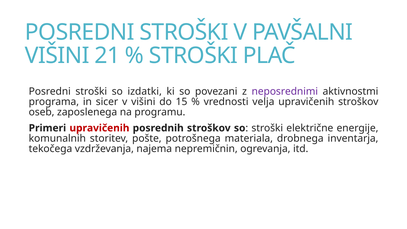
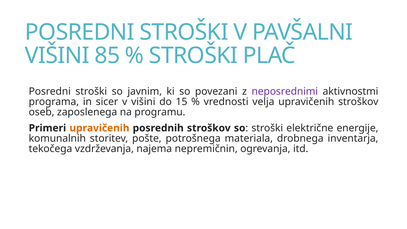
21: 21 -> 85 (107, 55)
izdatki: izdatki -> javnim (145, 91)
upravičenih colour: red -> orange (99, 128)
